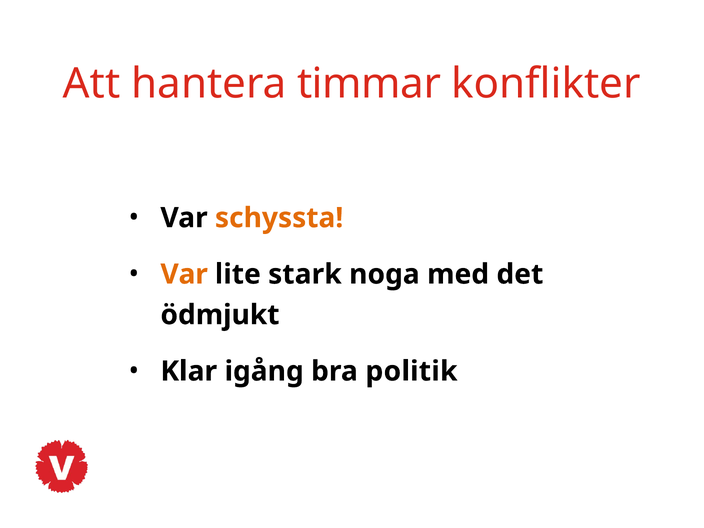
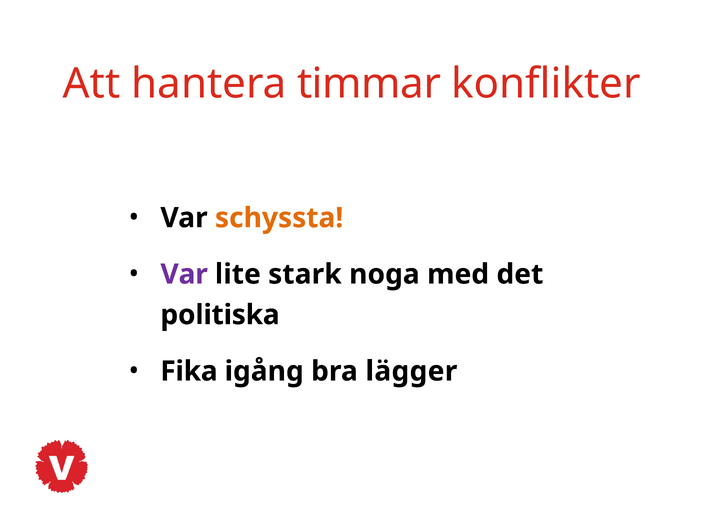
Var colour: orange -> purple (184, 274)
ödmjukt: ödmjukt -> politiska (220, 315)
Klar: Klar -> Fika (189, 371)
politik: politik -> lägger (411, 371)
